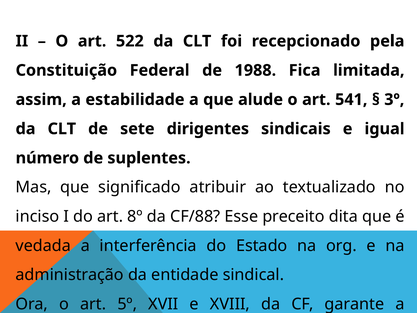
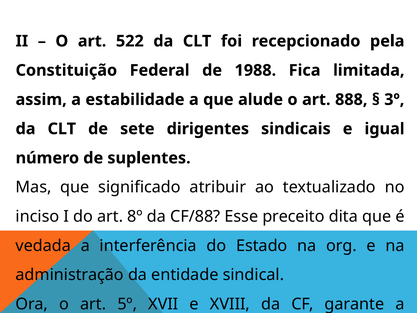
541: 541 -> 888 (351, 100)
